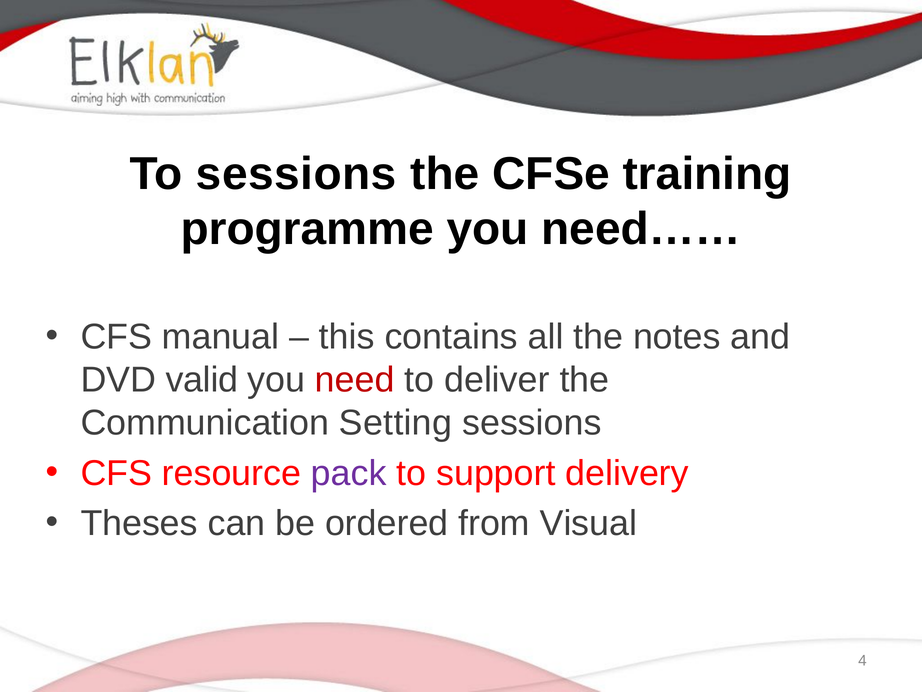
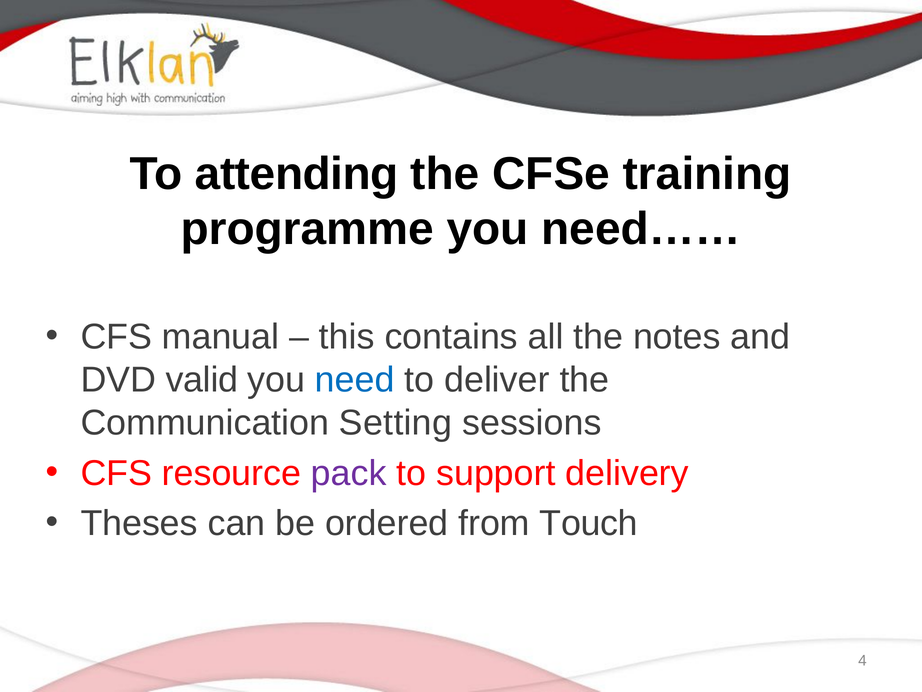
To sessions: sessions -> attending (297, 174)
need colour: red -> blue (355, 380)
Visual: Visual -> Touch (589, 523)
